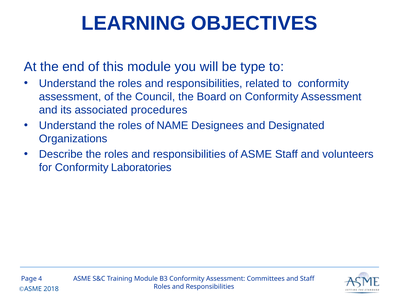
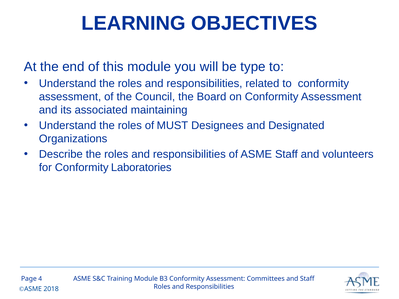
procedures: procedures -> maintaining (159, 110)
NAME: NAME -> MUST (172, 126)
